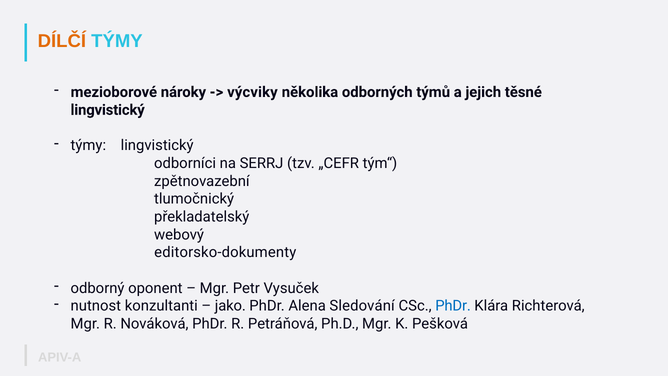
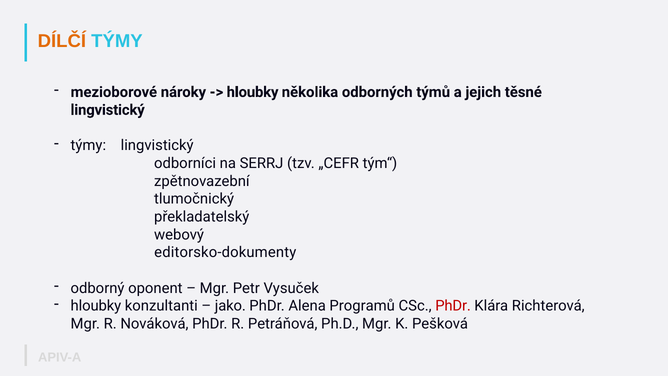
výcviky: výcviky -> hloubky (253, 92)
nutnost: nutnost -> hloubky (96, 306)
Sledování: Sledování -> Programů (362, 306)
PhDr colour: blue -> red (453, 306)
